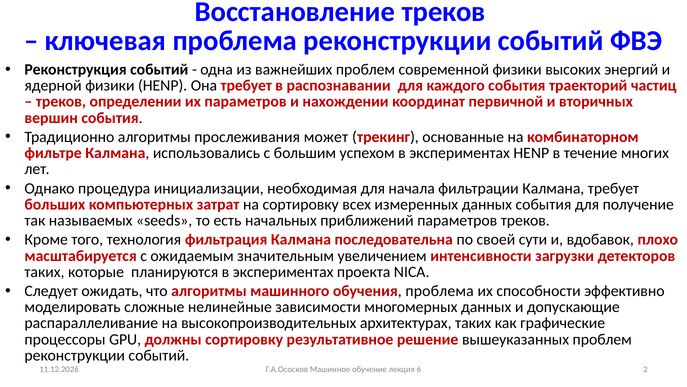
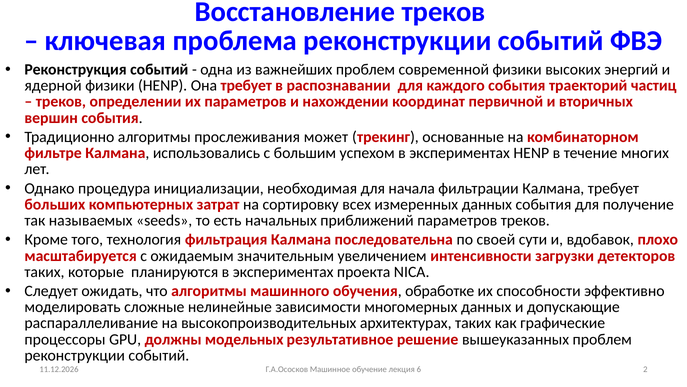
обучения проблема: проблема -> обработке (440, 291)
должны сортировку: сортировку -> модельных (244, 339)
